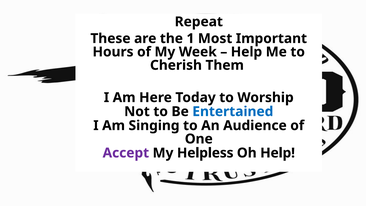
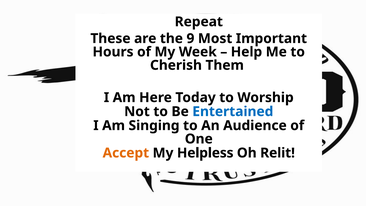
1: 1 -> 9 (190, 38)
Accept colour: purple -> orange (126, 153)
Oh Help: Help -> Relit (278, 153)
